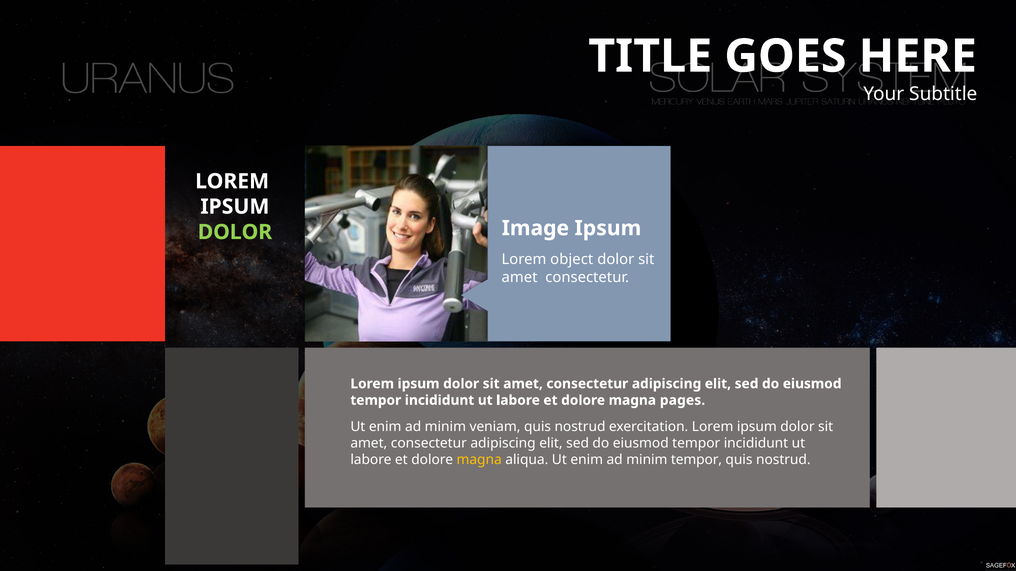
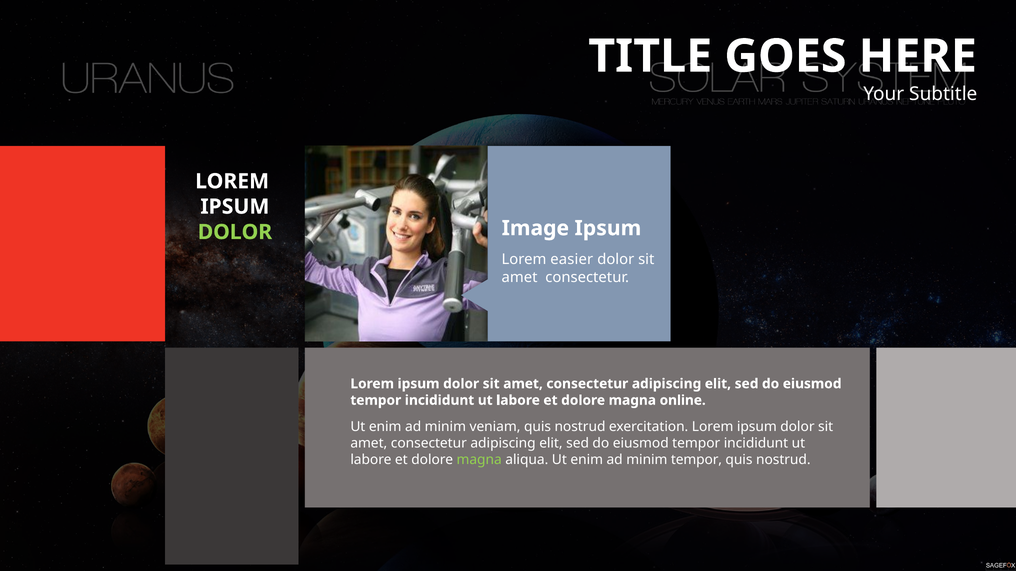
object: object -> easier (572, 260)
pages: pages -> online (683, 401)
magna colour: yellow -> light green (479, 460)
